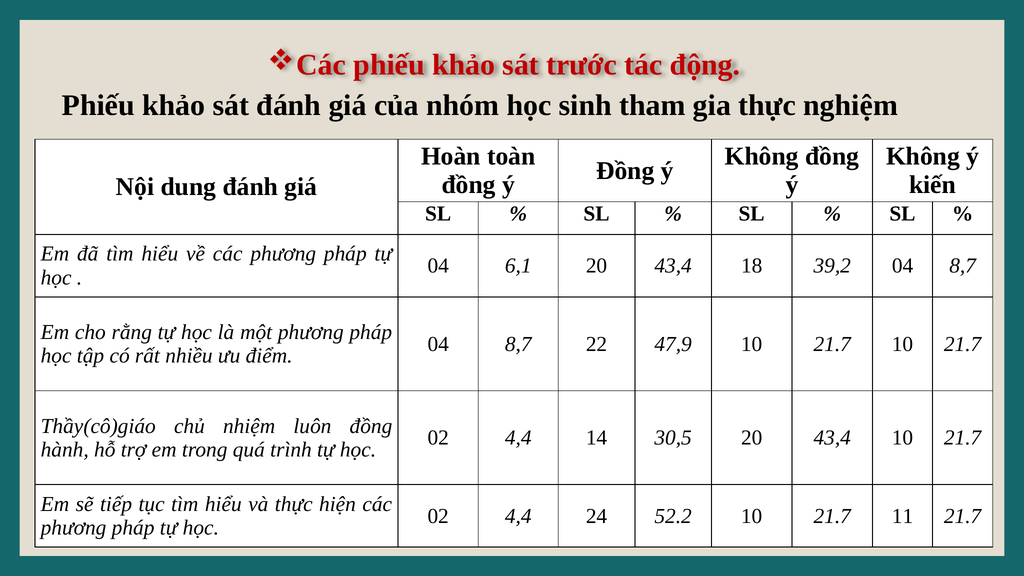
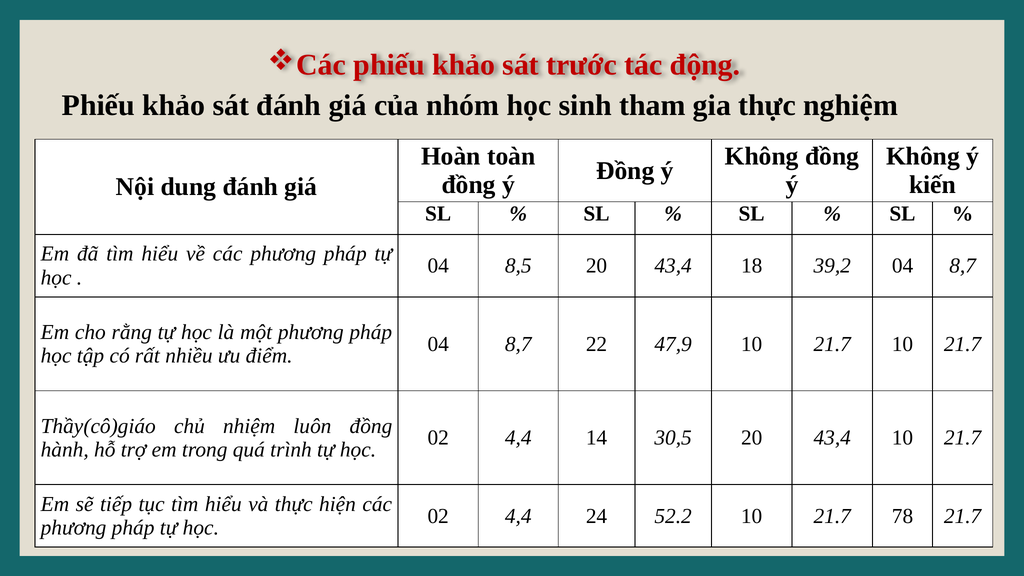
6,1: 6,1 -> 8,5 (518, 266)
11: 11 -> 78 (903, 516)
